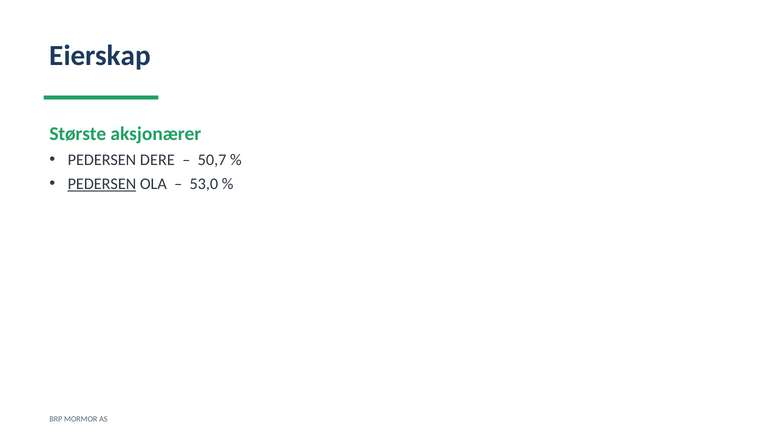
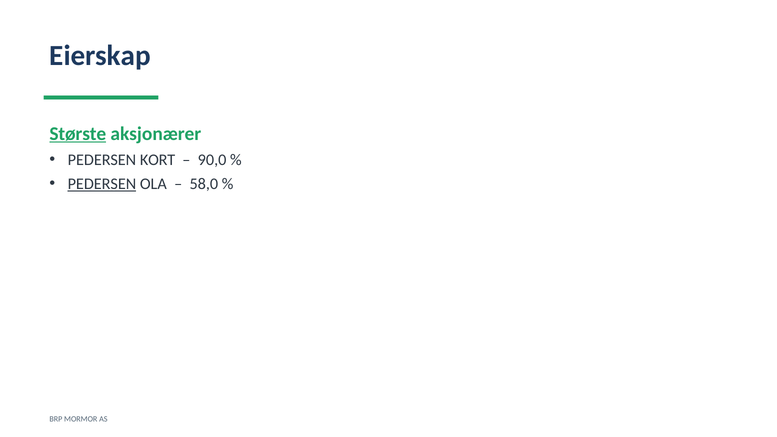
Største underline: none -> present (78, 134)
DERE: DERE -> KORT (158, 160)
50,7: 50,7 -> 90,0 (212, 160)
53,0: 53,0 -> 58,0 (204, 184)
